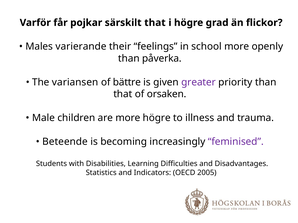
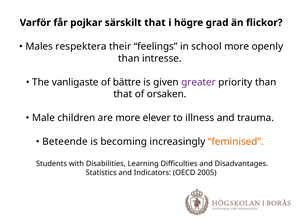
varierande: varierande -> respektera (81, 47)
påverka: påverka -> intresse (162, 58)
variansen: variansen -> vanligaste (75, 82)
more högre: högre -> elever (157, 118)
feminised colour: purple -> orange (236, 142)
